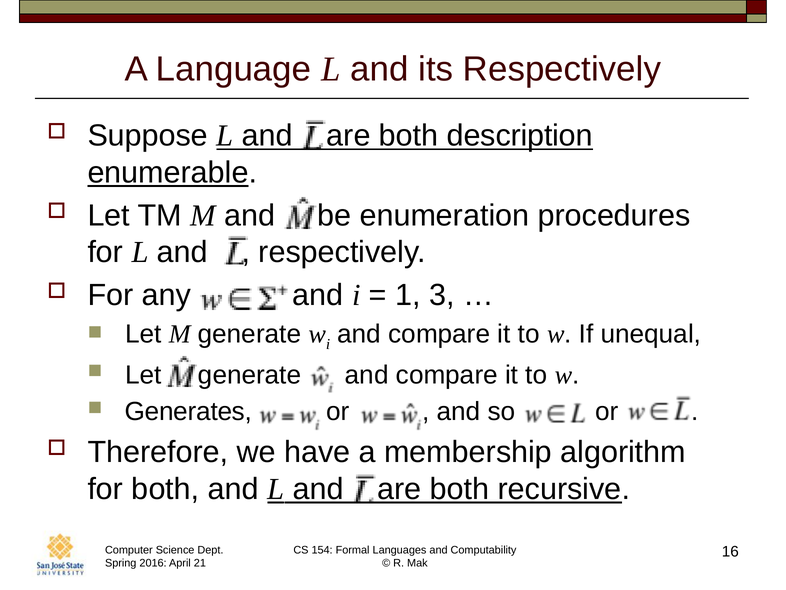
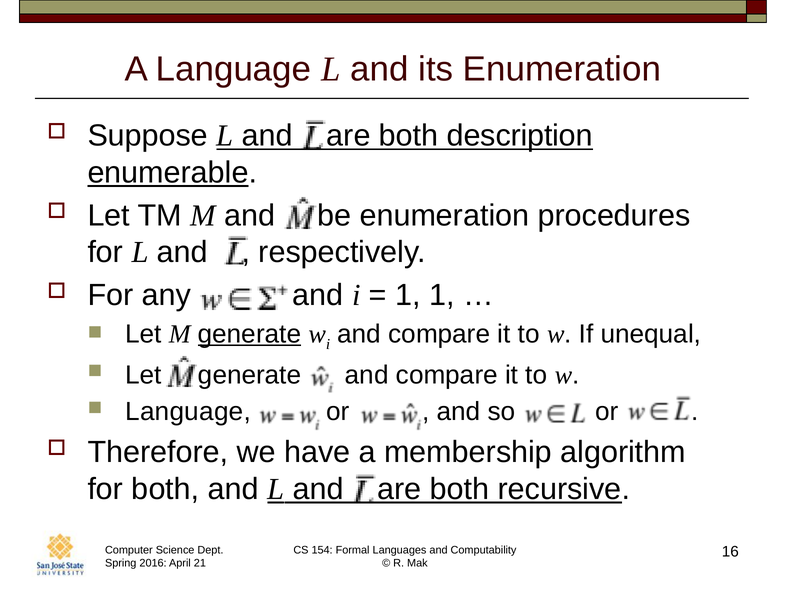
its Respectively: Respectively -> Enumeration (562, 69)
1 3: 3 -> 1 (442, 295)
generate underline: none -> present (249, 334)
Generates: Generates -> Language (188, 411)
